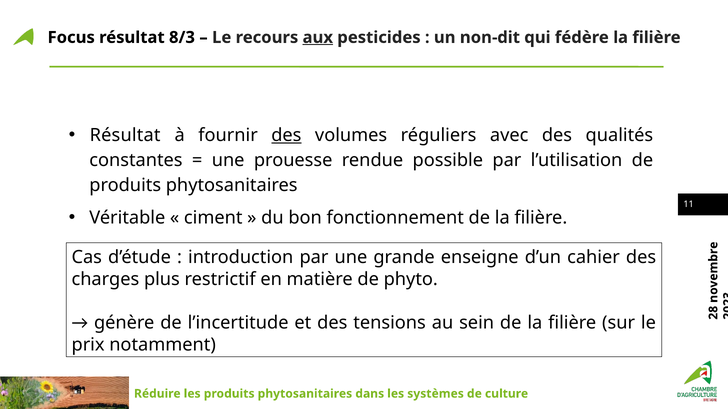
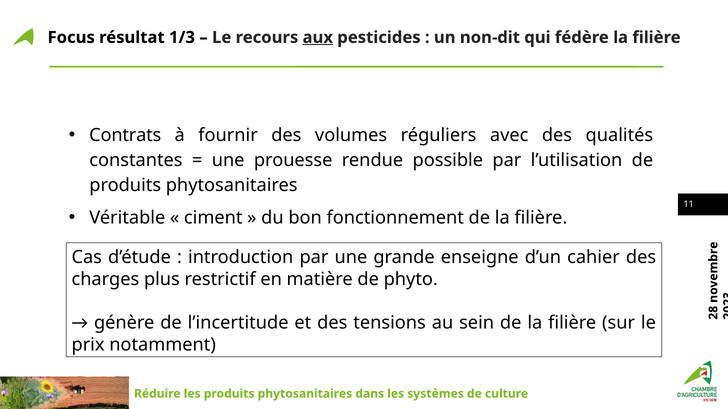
8/3: 8/3 -> 1/3 (182, 37)
Résultat: Résultat -> Contrats (125, 136)
des underline: present -> none (286, 136)
